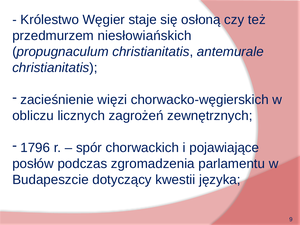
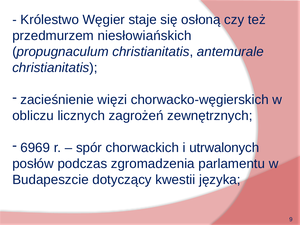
1796: 1796 -> 6969 (35, 148)
pojawiające: pojawiające -> utrwalonych (224, 148)
